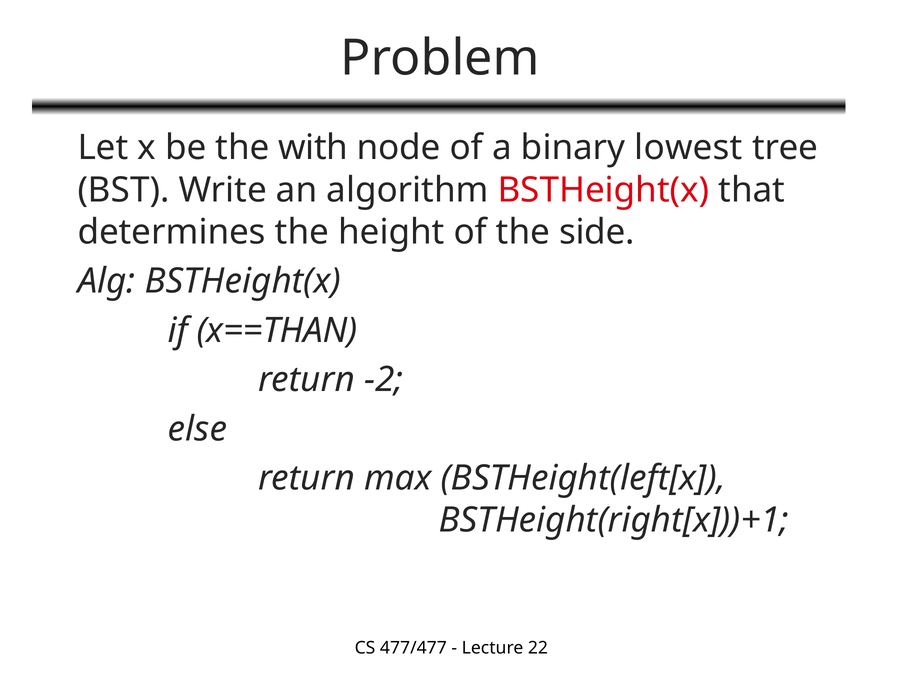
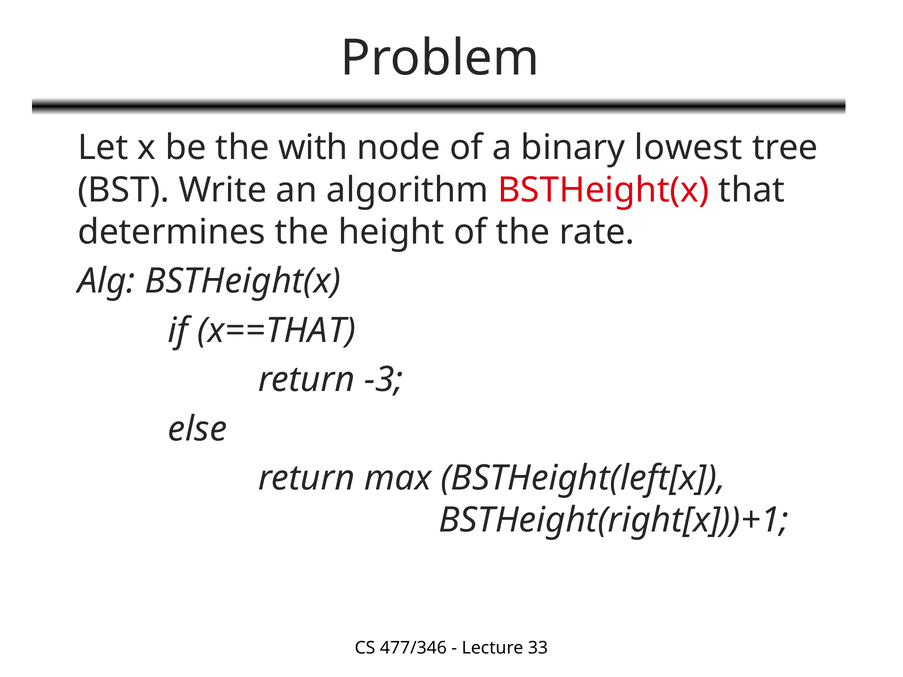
side: side -> rate (597, 232)
x==THAN: x==THAN -> x==THAT (277, 331)
-2: -2 -> -3 (384, 380)
477/477: 477/477 -> 477/346 (413, 648)
22: 22 -> 33 (538, 648)
